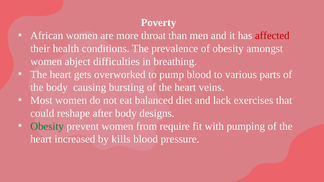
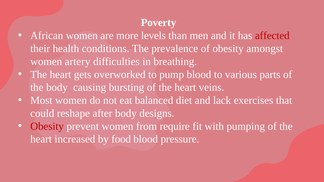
throat: throat -> levels (153, 36)
abject: abject -> artery (78, 62)
Obesity colour: green -> red (47, 126)
kills: kills -> food (121, 139)
